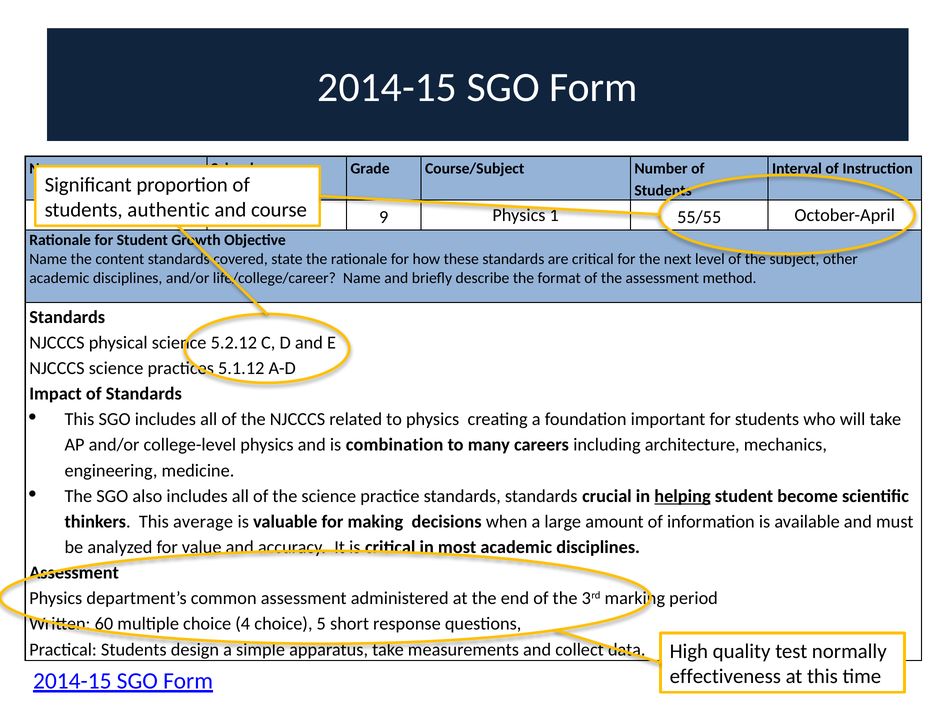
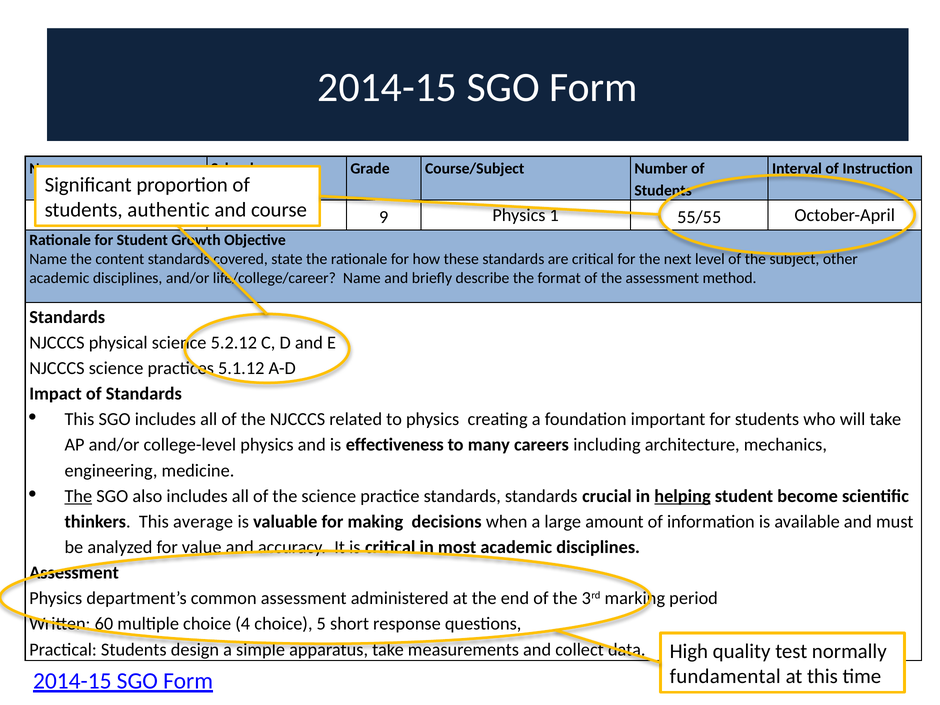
combination: combination -> effectiveness (395, 445)
The underline: none -> present (78, 496)
effectiveness: effectiveness -> fundamental (725, 677)
